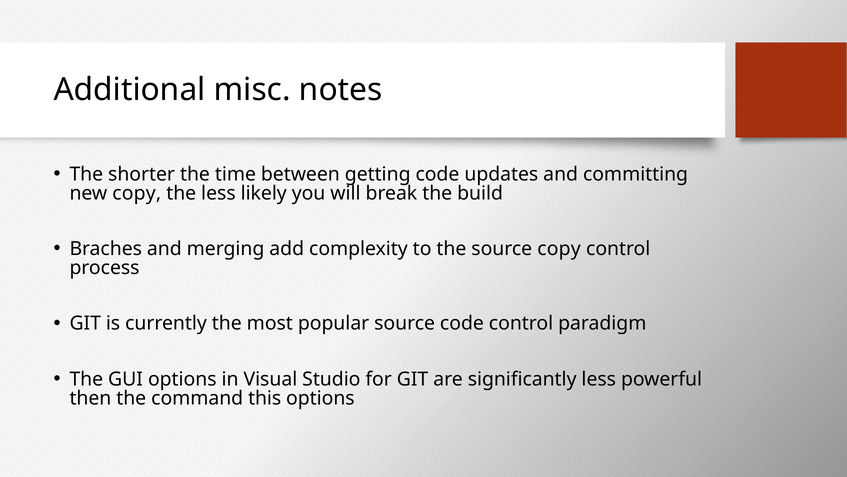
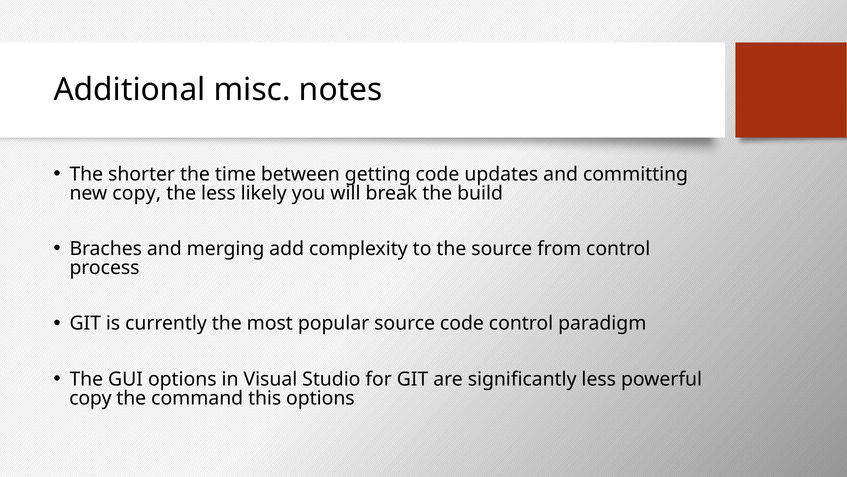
source copy: copy -> from (559, 249)
then: then -> copy (90, 398)
